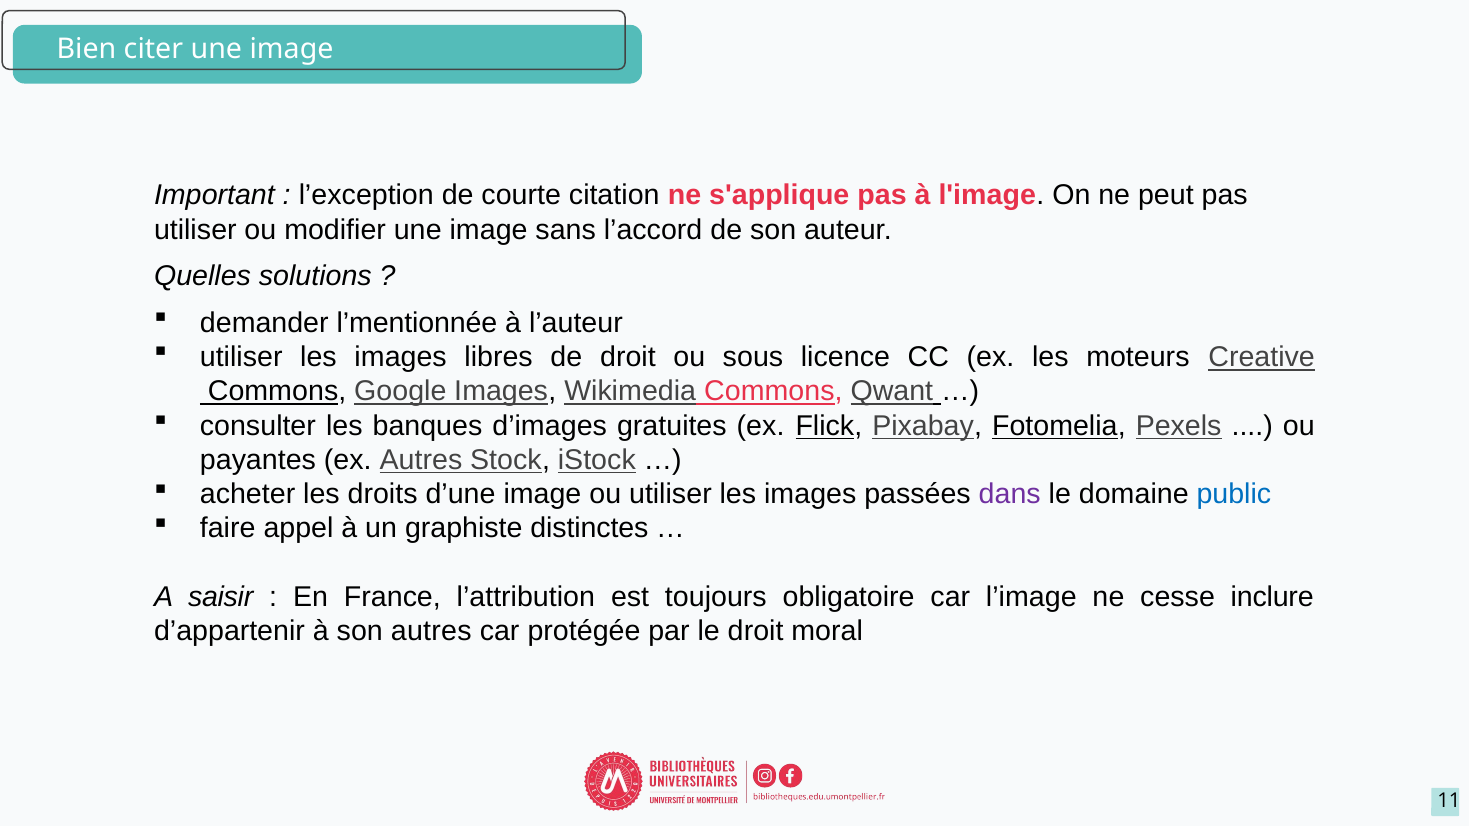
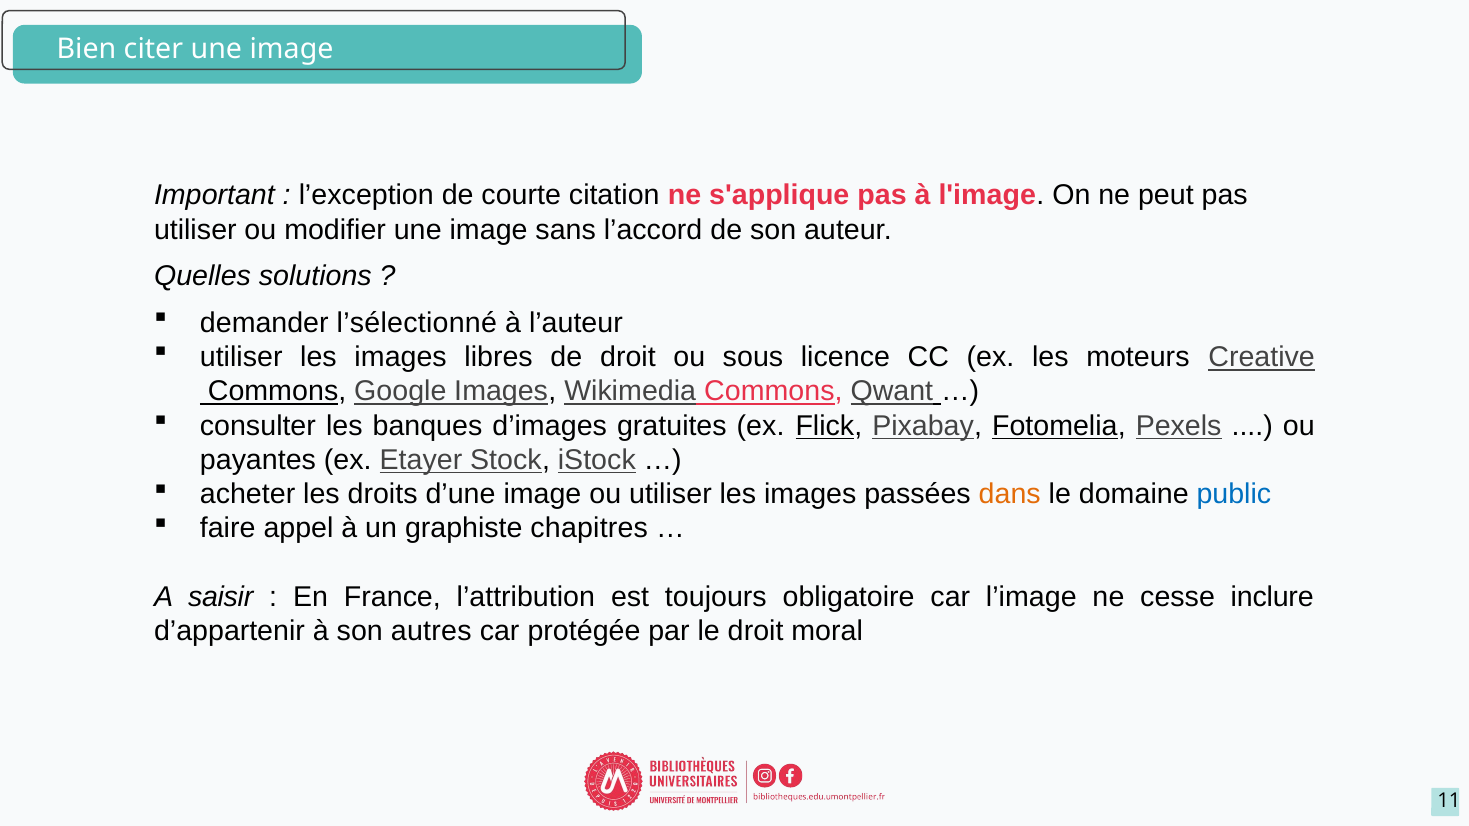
l’mentionnée: l’mentionnée -> l’sélectionné (417, 323)
ex Autres: Autres -> Etayer (421, 460)
dans colour: purple -> orange (1010, 494)
distinctes: distinctes -> chapitres (589, 529)
